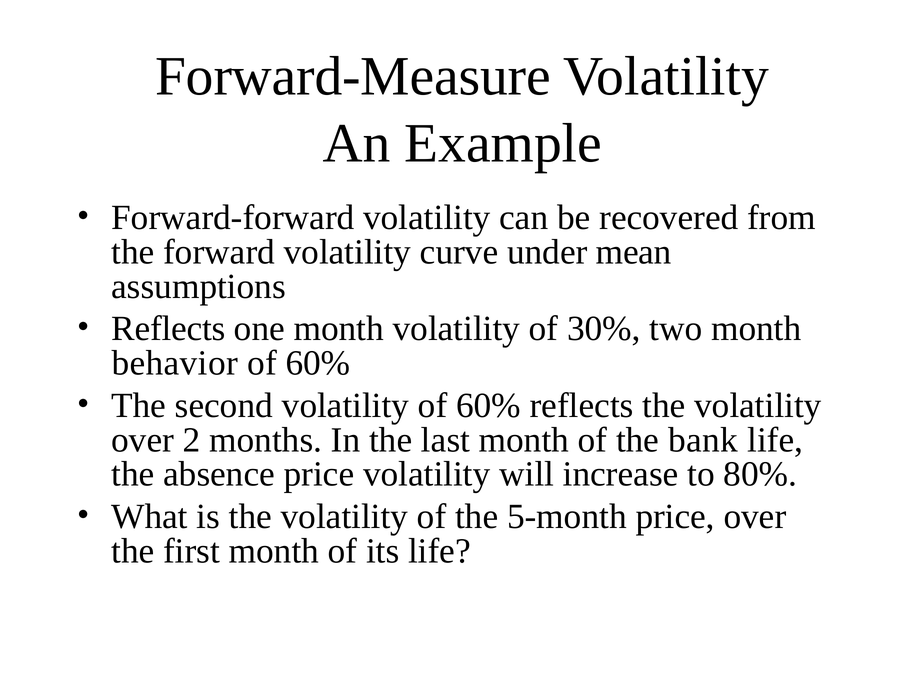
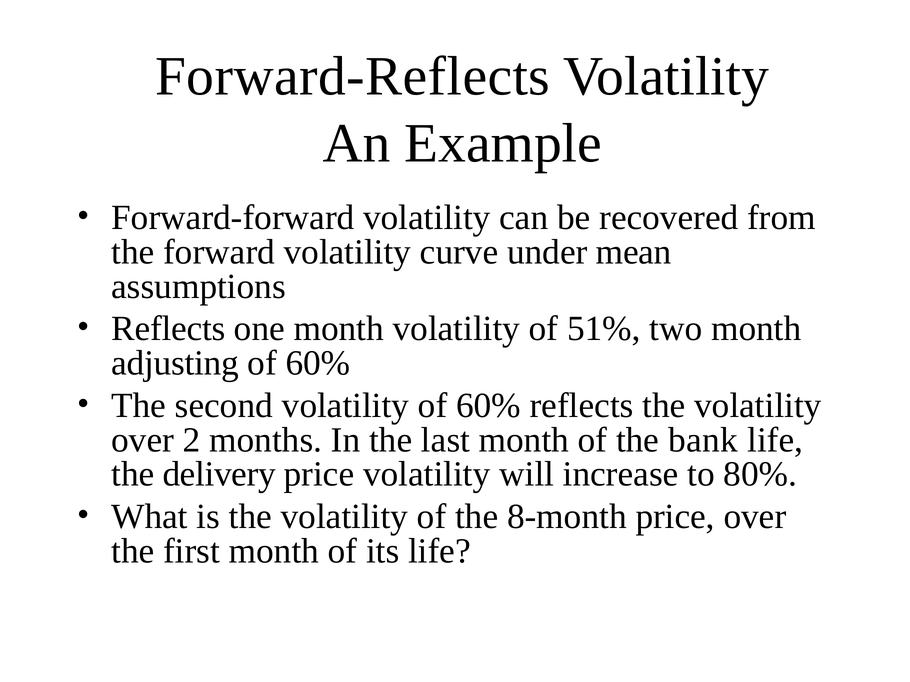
Forward-Measure: Forward-Measure -> Forward-Reflects (353, 77)
30%: 30% -> 51% (604, 329)
behavior: behavior -> adjusting (175, 363)
absence: absence -> delivery (219, 475)
5-month: 5-month -> 8-month (567, 517)
